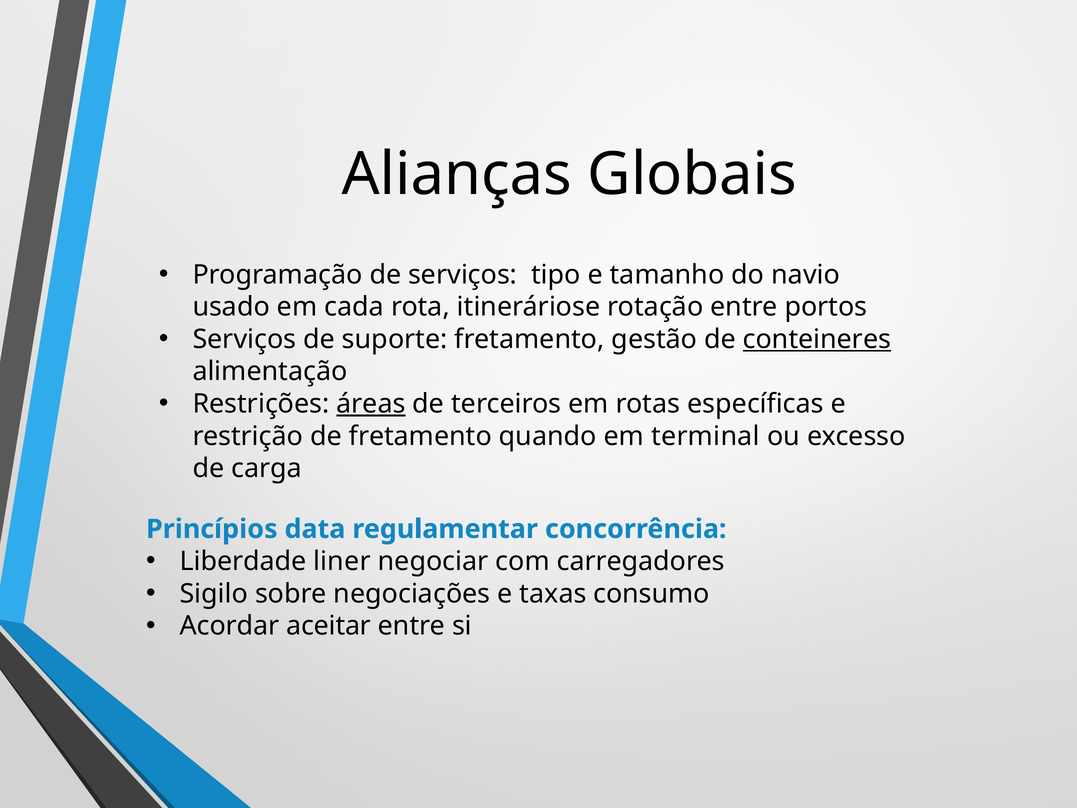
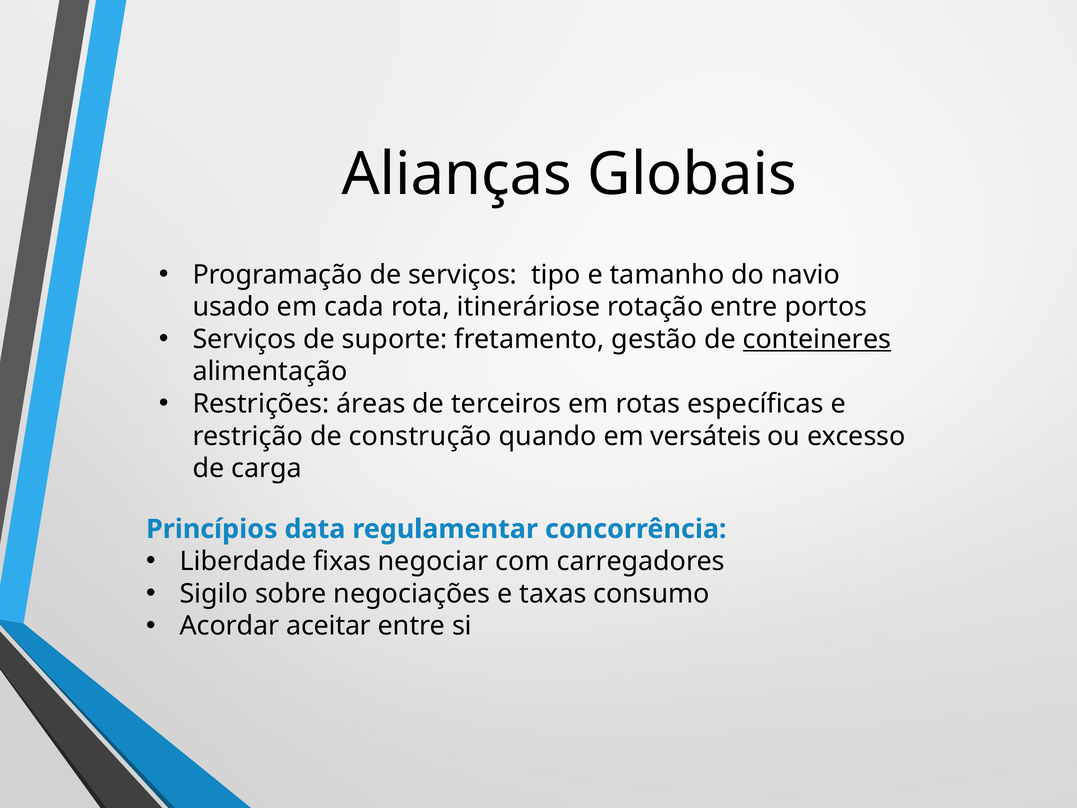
áreas underline: present -> none (371, 404)
de fretamento: fretamento -> construção (420, 436)
terminal: terminal -> versáteis (706, 436)
liner: liner -> fixas (342, 561)
